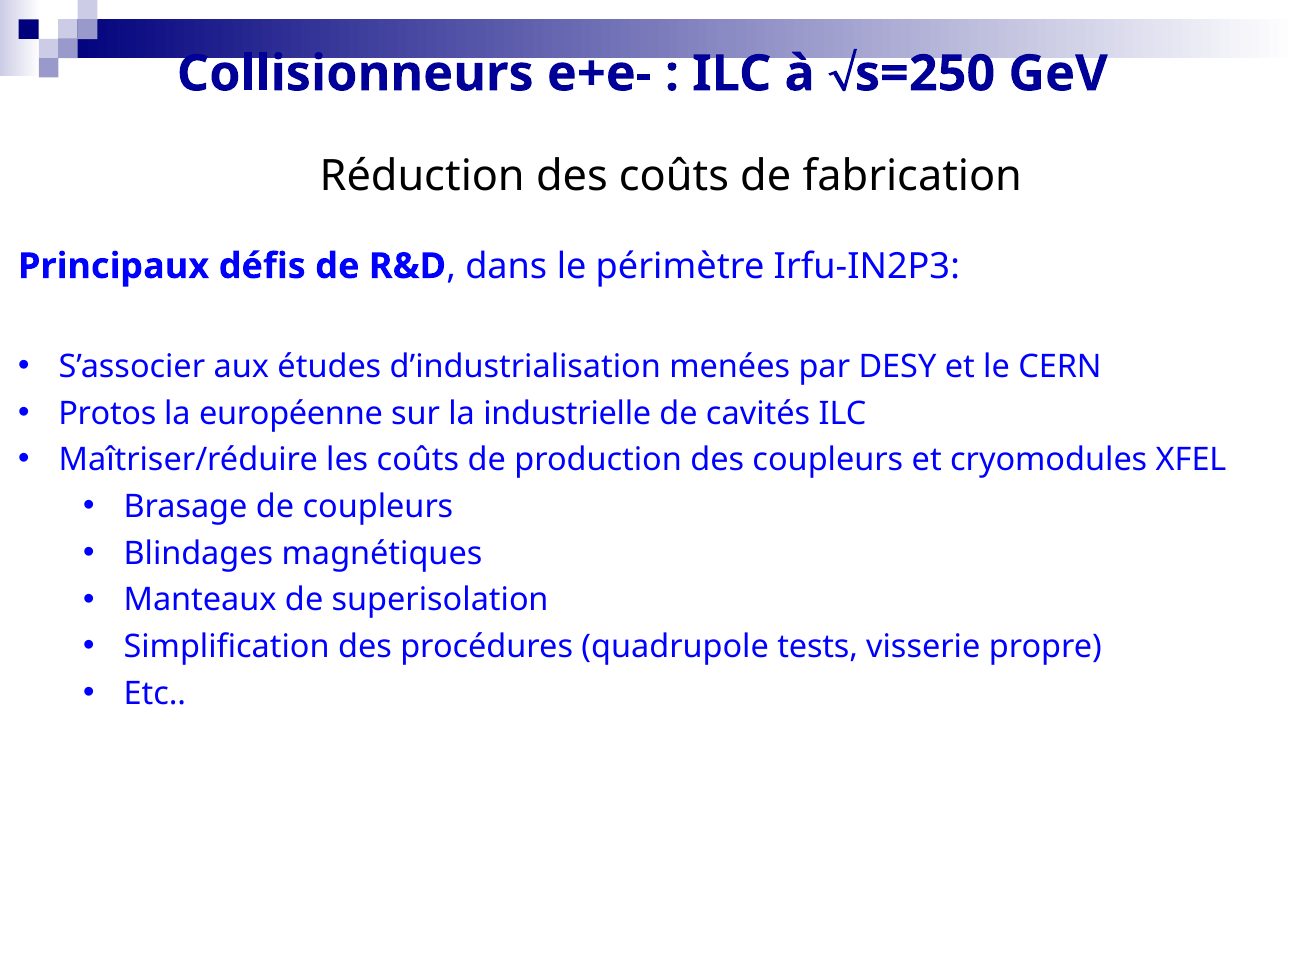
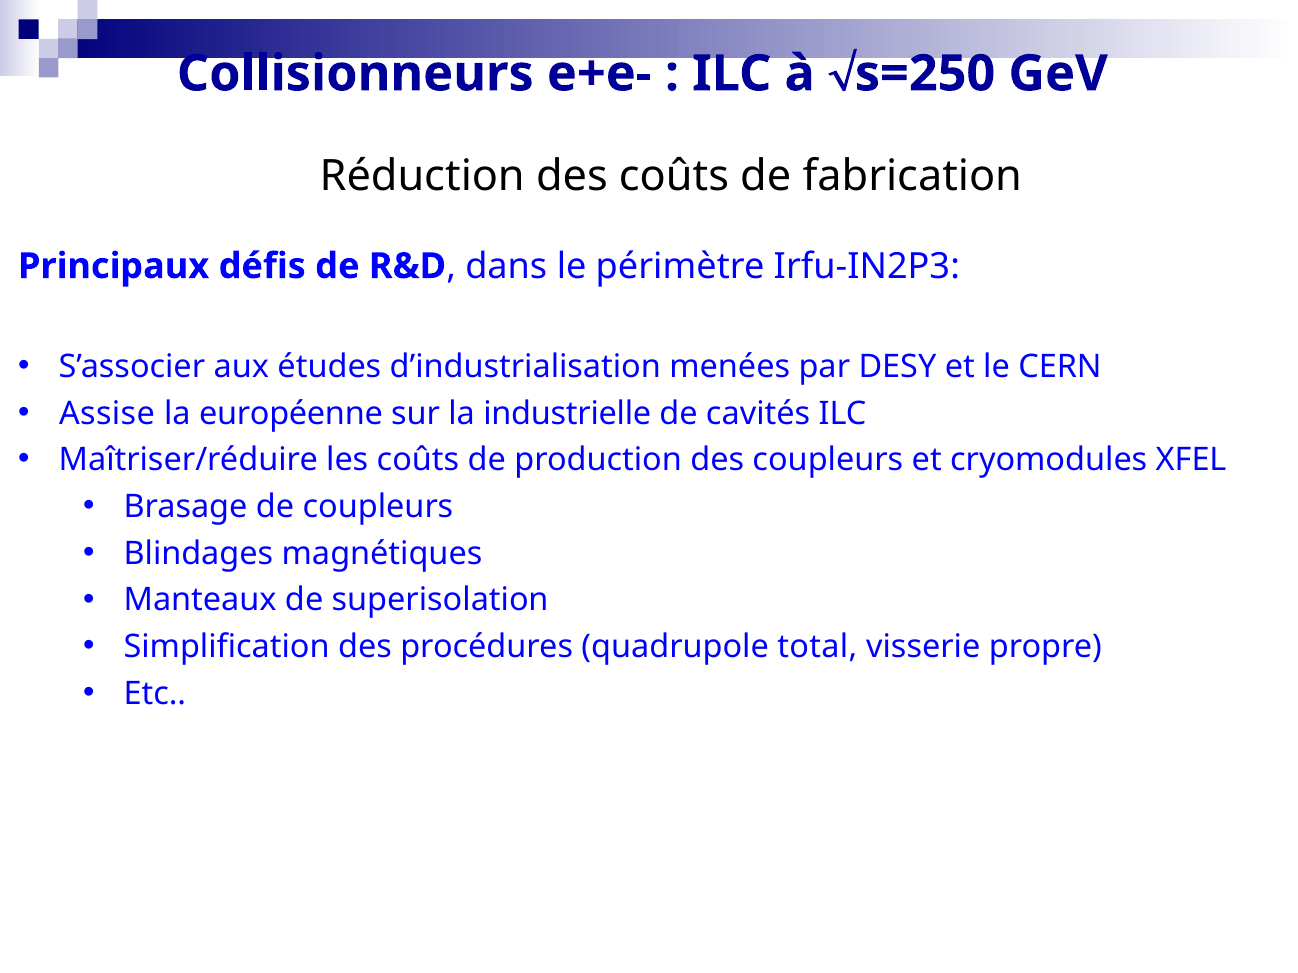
Protos: Protos -> Assise (107, 414)
tests: tests -> total (817, 647)
